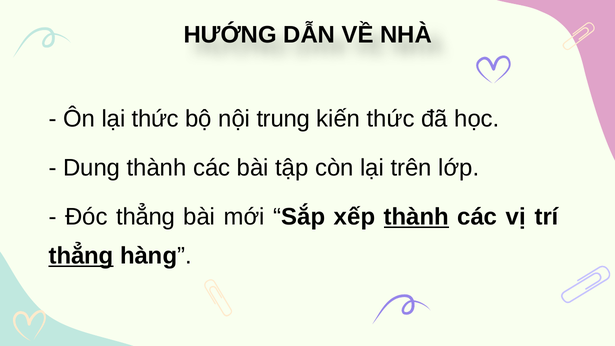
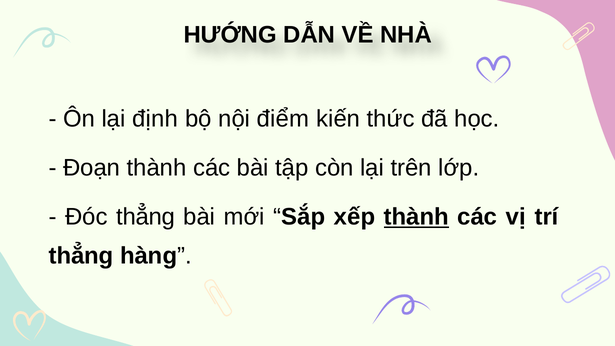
lại thức: thức -> định (155, 119)
trung: trung -> điểm (283, 119)
Dung: Dung -> Đoạn (92, 168)
thẳng underline: present -> none (81, 256)
